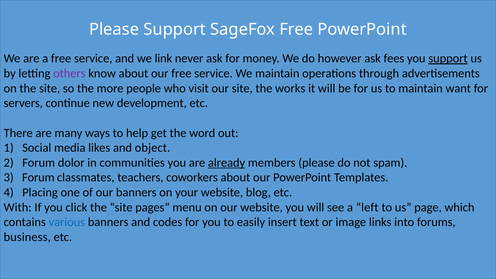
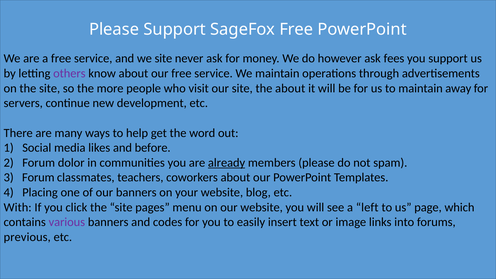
we link: link -> site (163, 59)
support underline: present -> none (448, 59)
the works: works -> about (290, 88)
want: want -> away (458, 88)
object: object -> before (153, 148)
various colour: blue -> purple (67, 222)
business: business -> previous (27, 237)
